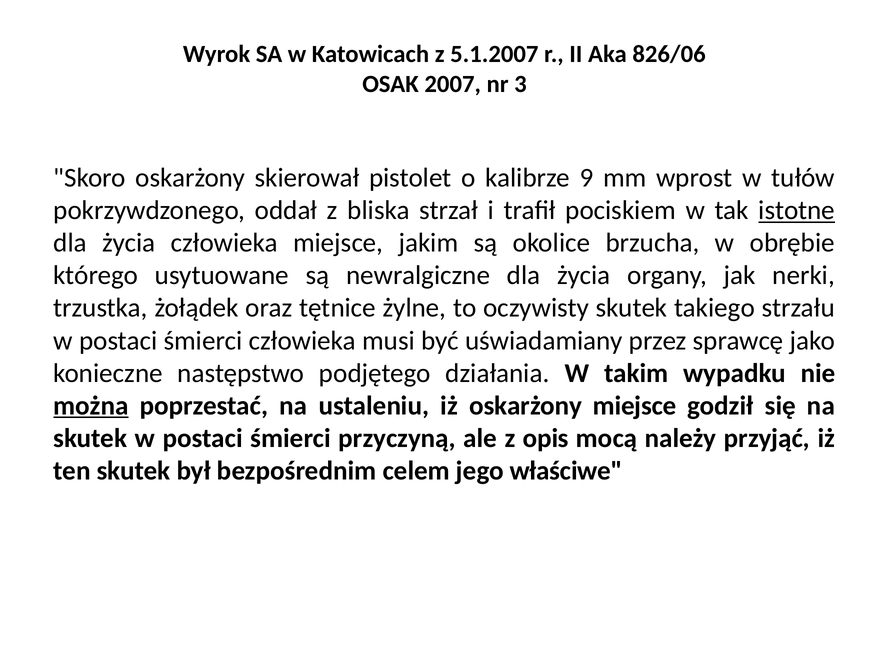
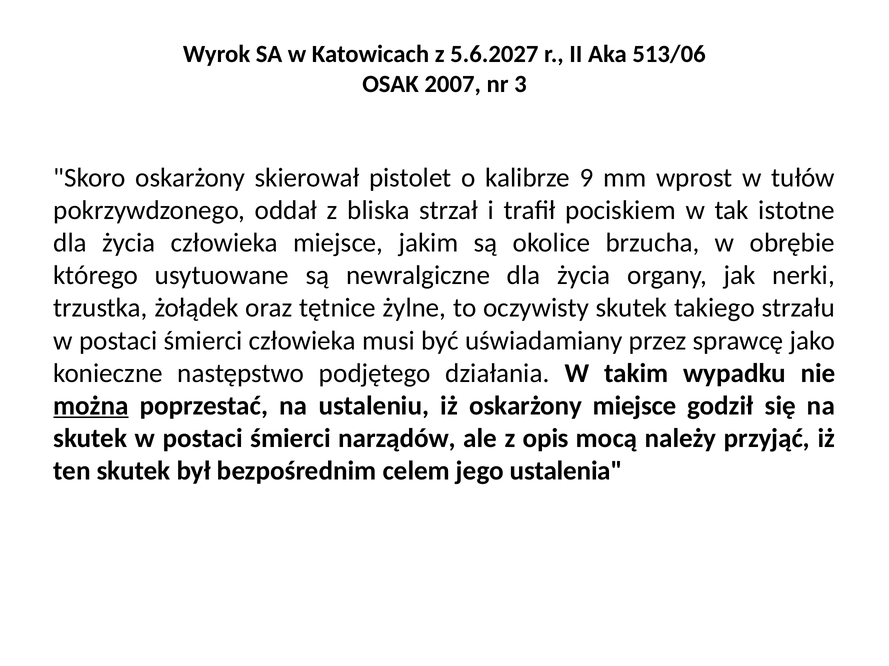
5.1.2007: 5.1.2007 -> 5.6.2027 (494, 54)
826/06: 826/06 -> 513/06 (669, 54)
istotne underline: present -> none (797, 211)
przyczyną: przyczyną -> narządów (397, 439)
właściwe: właściwe -> ustalenia (566, 471)
